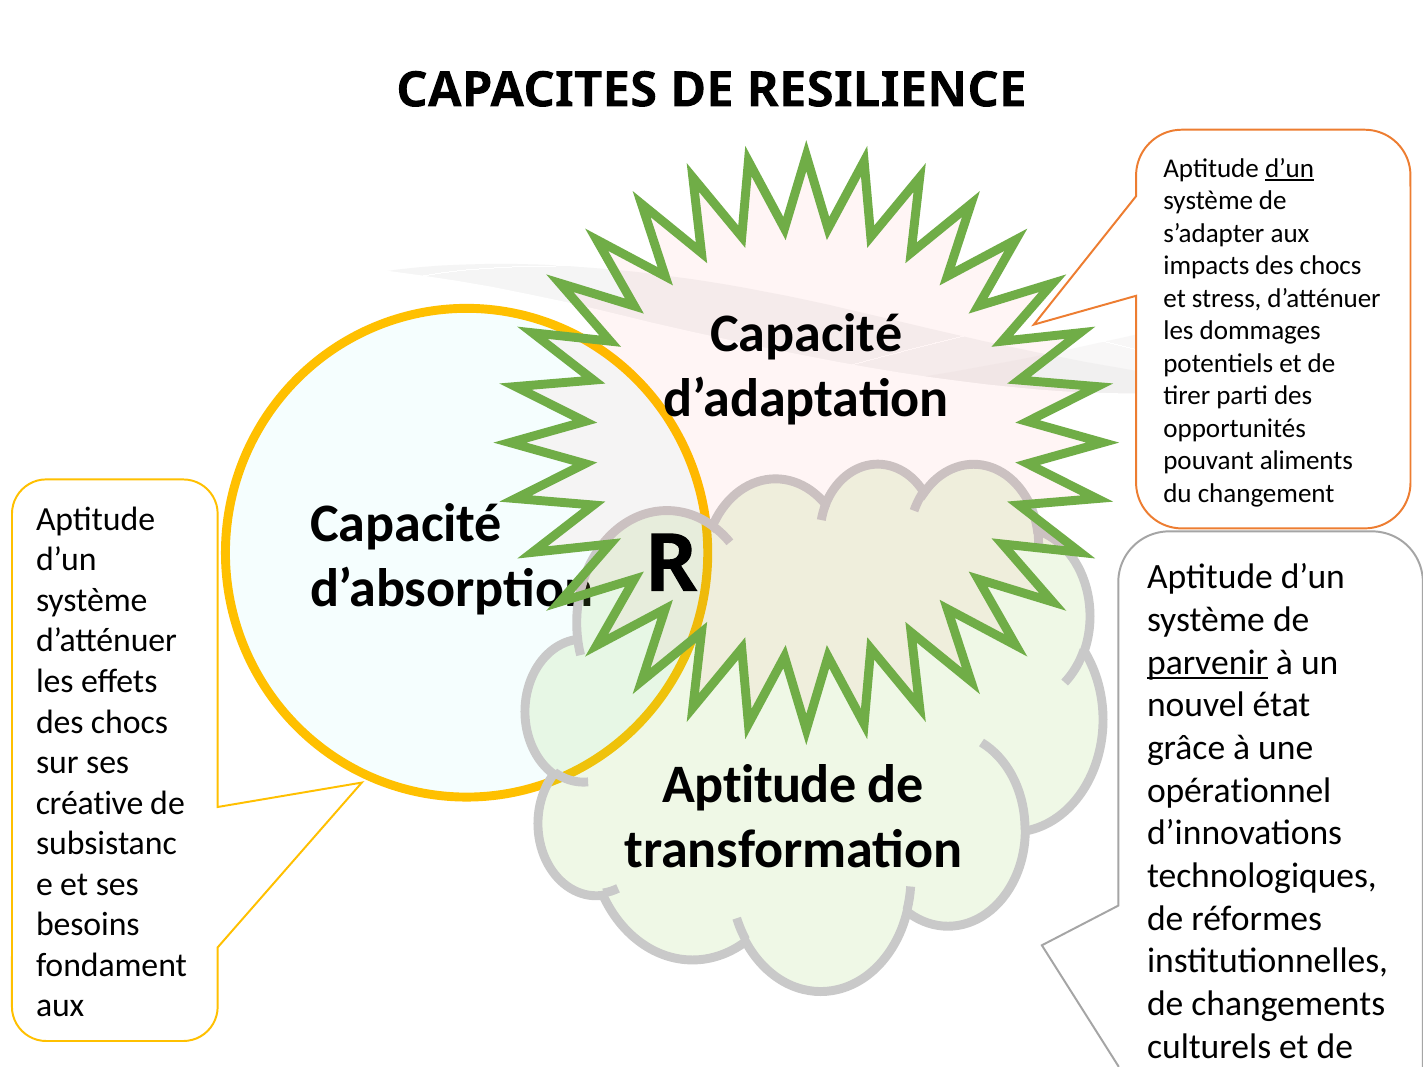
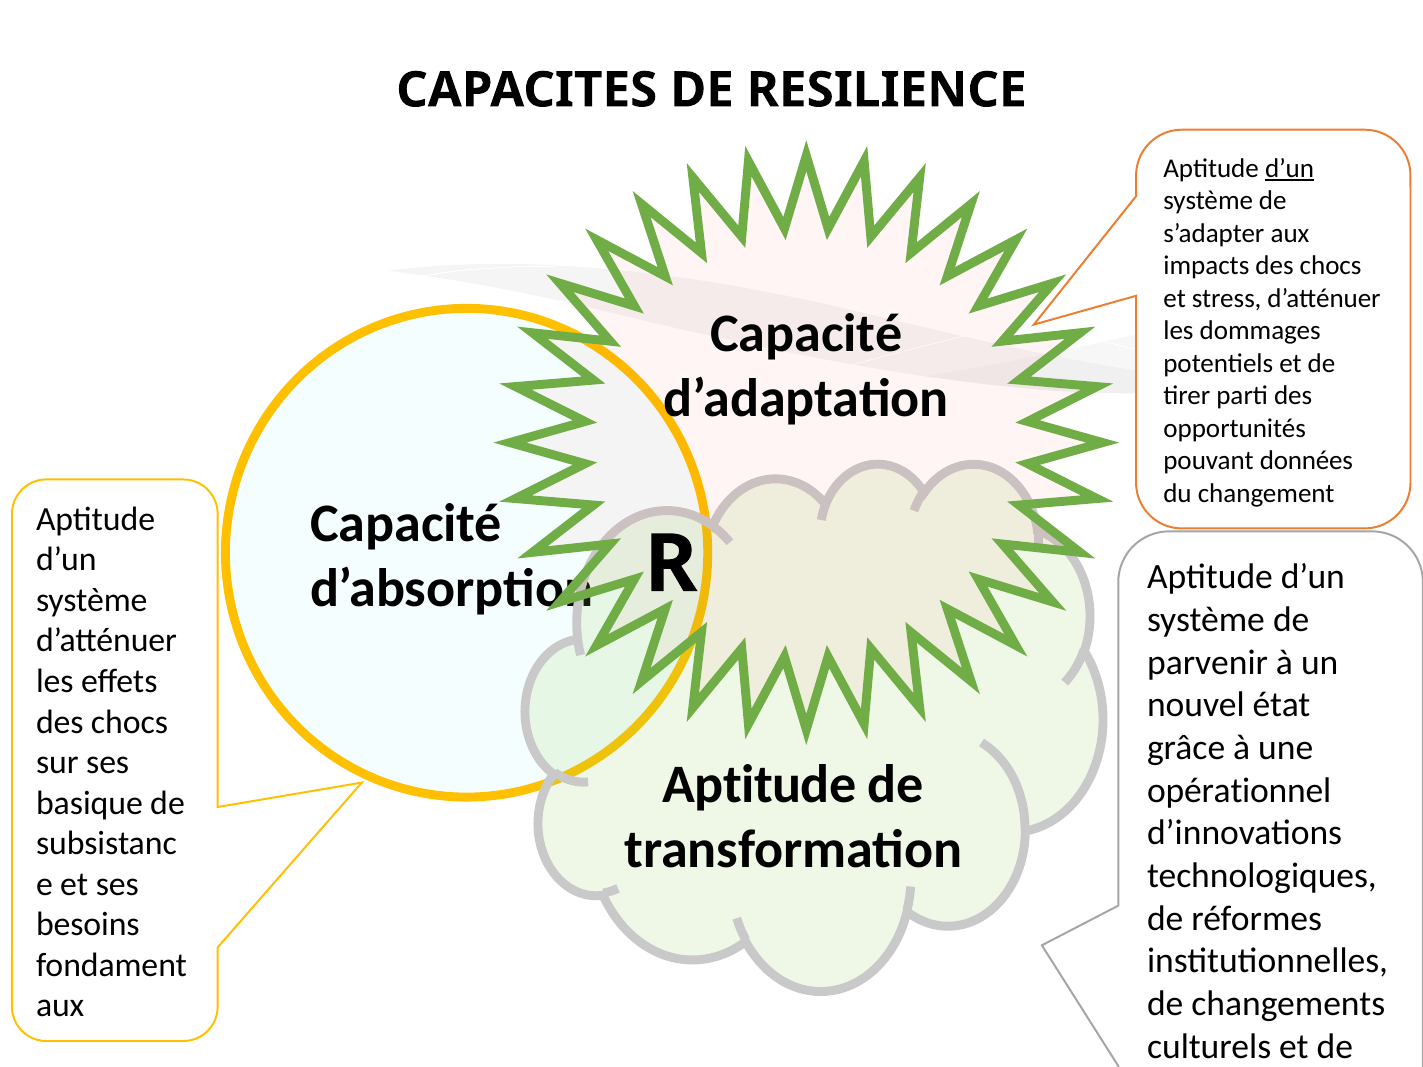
aliments: aliments -> données (1306, 461)
parvenir underline: present -> none (1208, 663)
créative: créative -> basique (89, 803)
